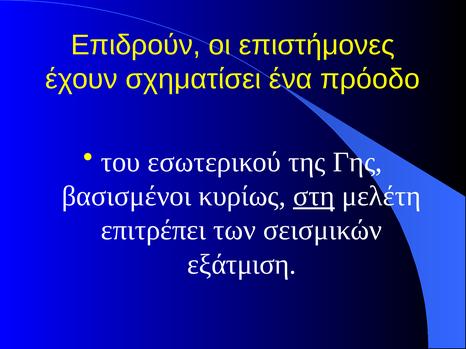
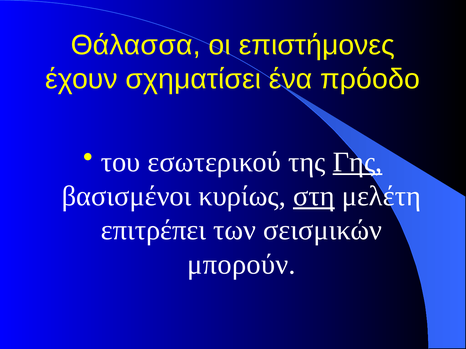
Επιδρούν: Επιδρούν -> Θάλασσα (136, 45)
Γης underline: none -> present (358, 162)
εξάτμιση: εξάτμιση -> μπορούν (242, 265)
